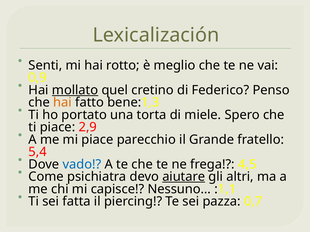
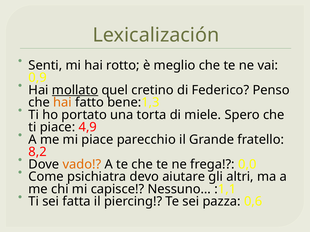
2,9: 2,9 -> 4,9 (88, 127)
5,4: 5,4 -> 8,2 (38, 152)
vado colour: blue -> orange (82, 165)
4,5: 4,5 -> 0,0 (247, 165)
aiutare underline: present -> none (184, 177)
0,7: 0,7 -> 0,6 (253, 202)
